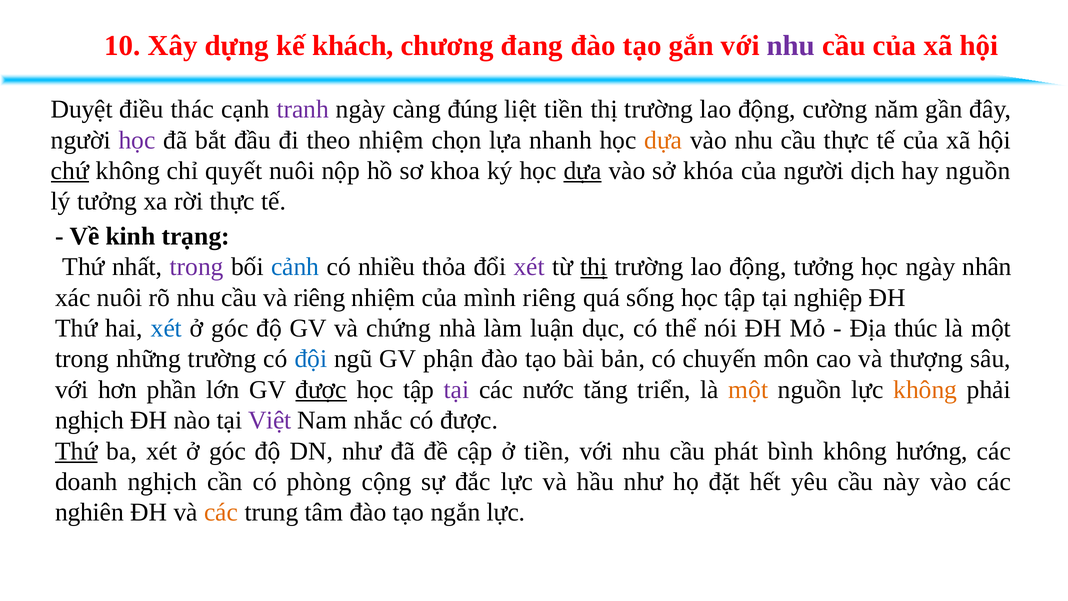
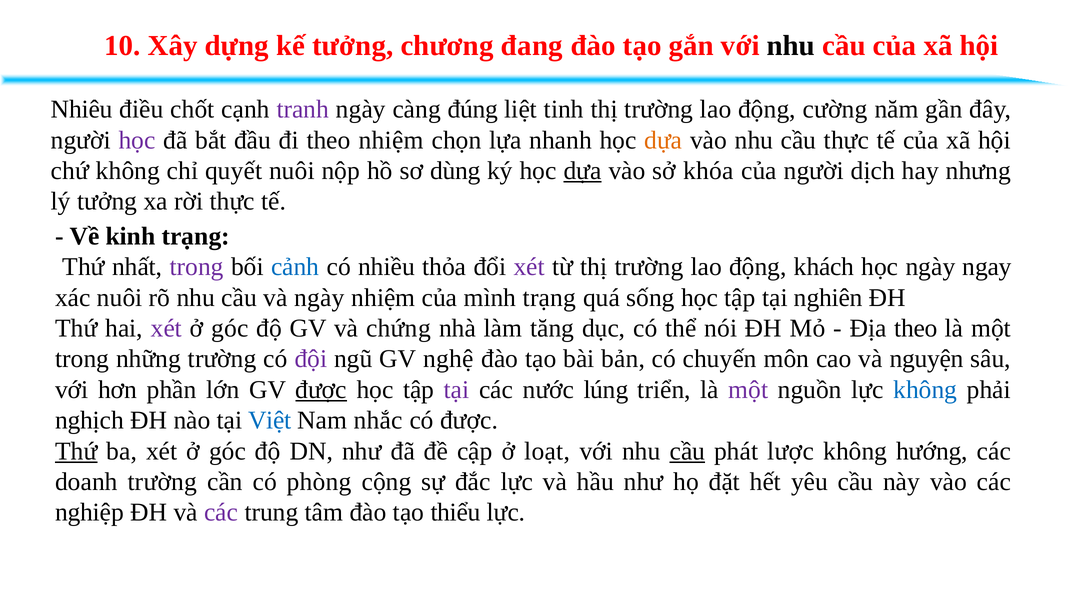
khách: khách -> tưởng (353, 46)
nhu colour: purple -> black (791, 46)
Duyệt: Duyệt -> Nhiêu (82, 109)
thác: thác -> chốt (192, 109)
liệt tiền: tiền -> tinh (564, 109)
chứ underline: present -> none (70, 171)
khoa: khoa -> dùng (455, 171)
hay nguồn: nguồn -> nhưng (978, 171)
thị underline: present -> none (594, 267)
động tưởng: tưởng -> khách (824, 267)
nhân: nhân -> ngay (987, 267)
và riêng: riêng -> ngày (319, 297)
mình riêng: riêng -> trạng (550, 297)
nghiệp: nghiệp -> nghiên (828, 297)
xét colour: blue -> purple (166, 328)
làm luận: luận -> tăng (552, 328)
Địa thúc: thúc -> theo (916, 328)
đội colour: blue -> purple (311, 359)
phận: phận -> nghệ (448, 359)
thượng: thượng -> nguyện (927, 359)
tăng: tăng -> lúng (606, 390)
một colour: orange -> purple (748, 390)
không colour: orange -> blue (925, 390)
Việt colour: purple -> blue (270, 420)
ở tiền: tiền -> loạt (547, 451)
cầu underline: none -> present (687, 451)
bình: bình -> lược (791, 451)
doanh nghịch: nghịch -> trường (162, 482)
nghiên: nghiên -> nghiệp (90, 512)
các colour: orange -> purple (221, 512)
ngắn: ngắn -> thiểu (456, 512)
